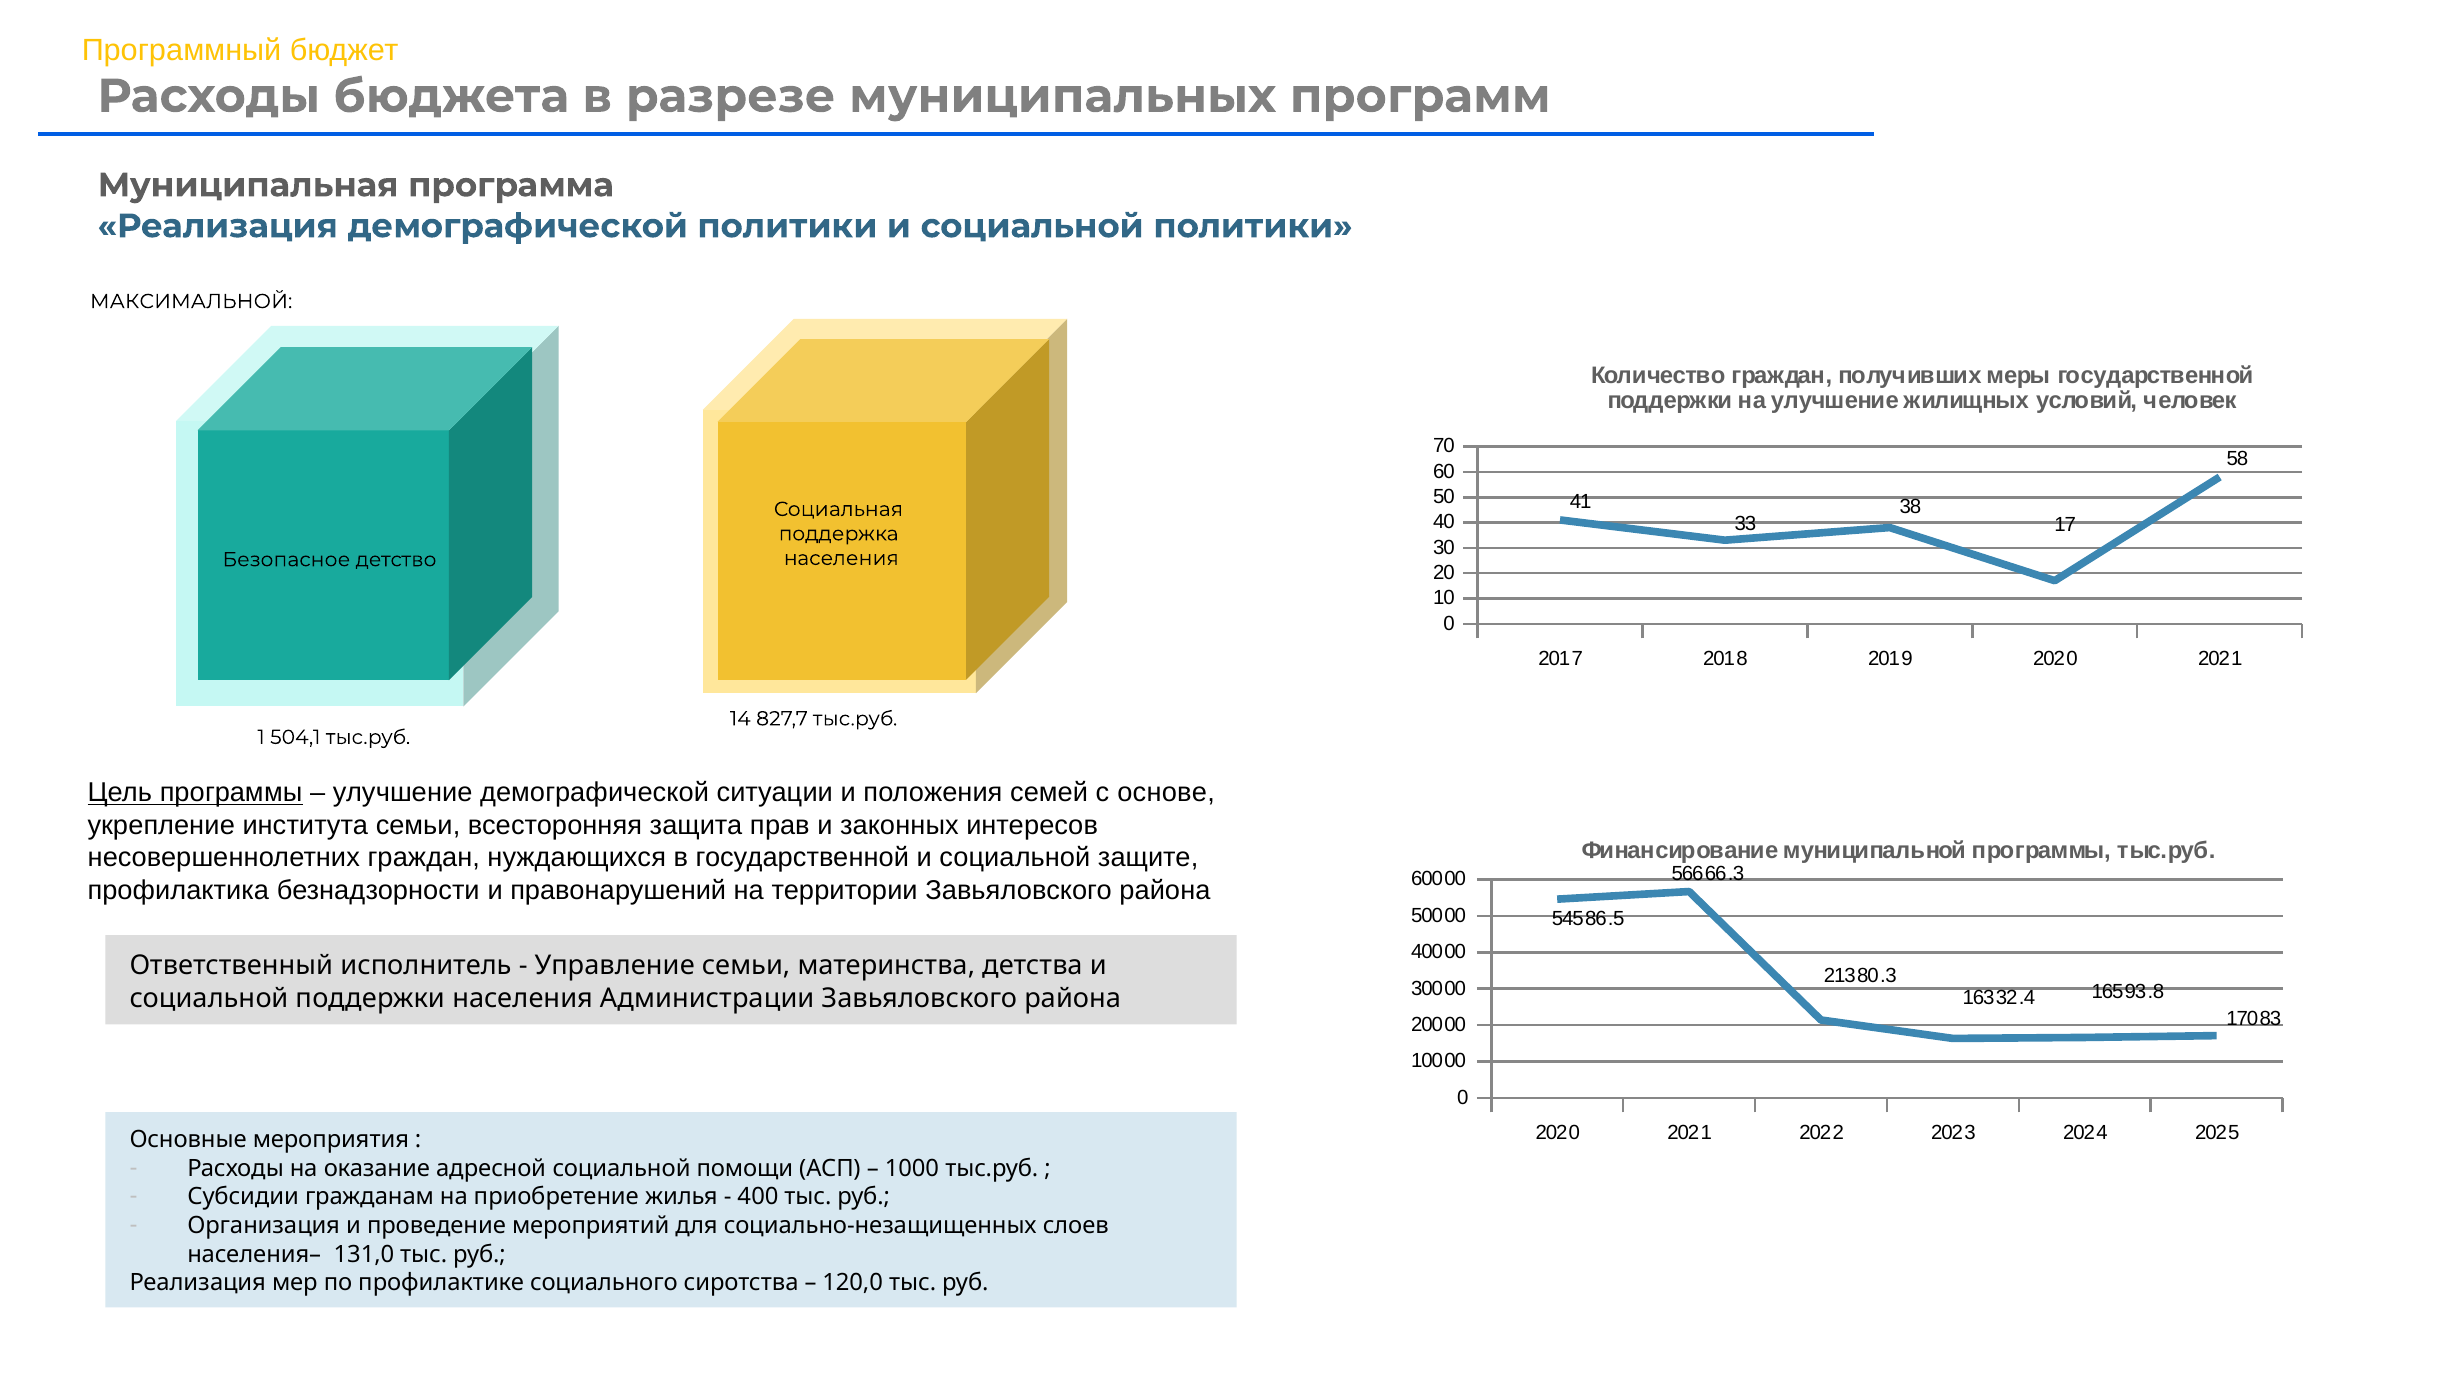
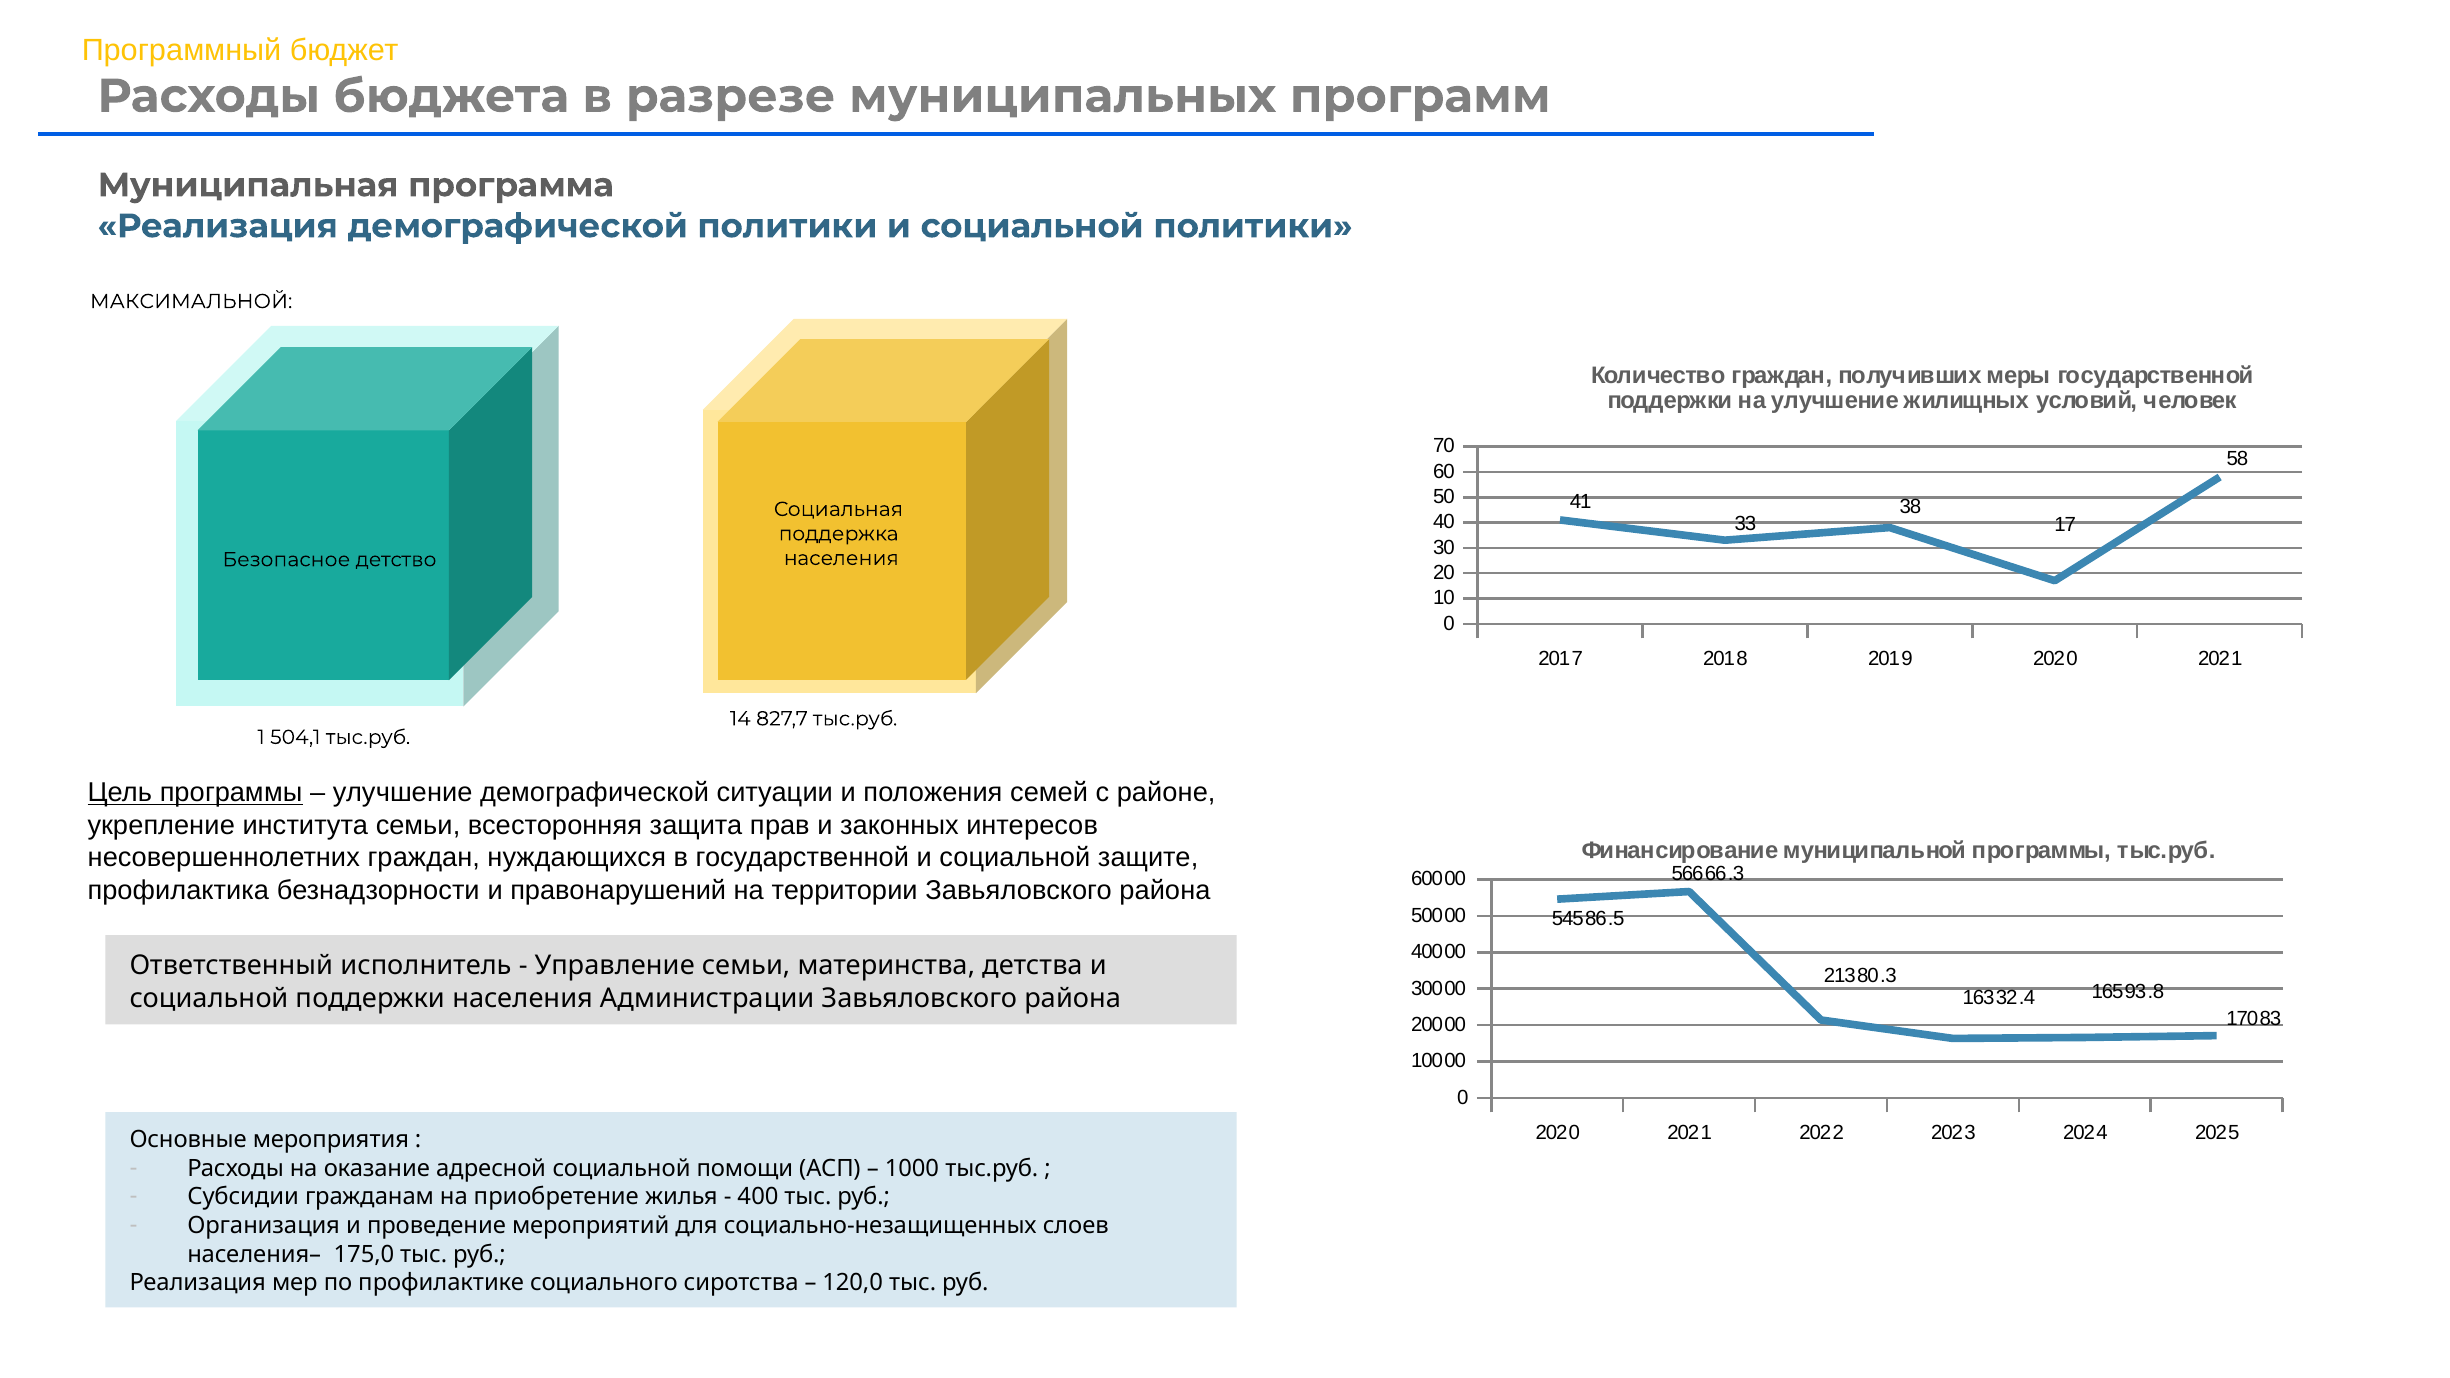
основе: основе -> районе (1166, 793)
131,0: 131,0 -> 175,0 (364, 1254)
